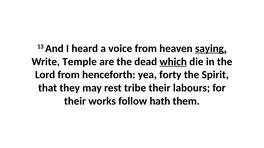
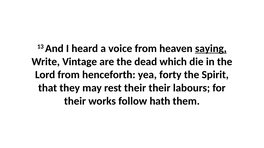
Temple: Temple -> Vintage (80, 62)
which underline: present -> none (173, 62)
rest tribe: tribe -> their (135, 88)
